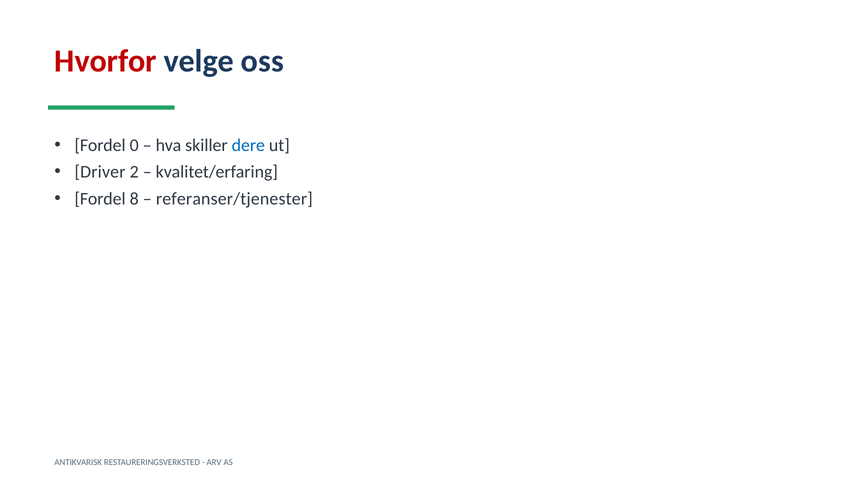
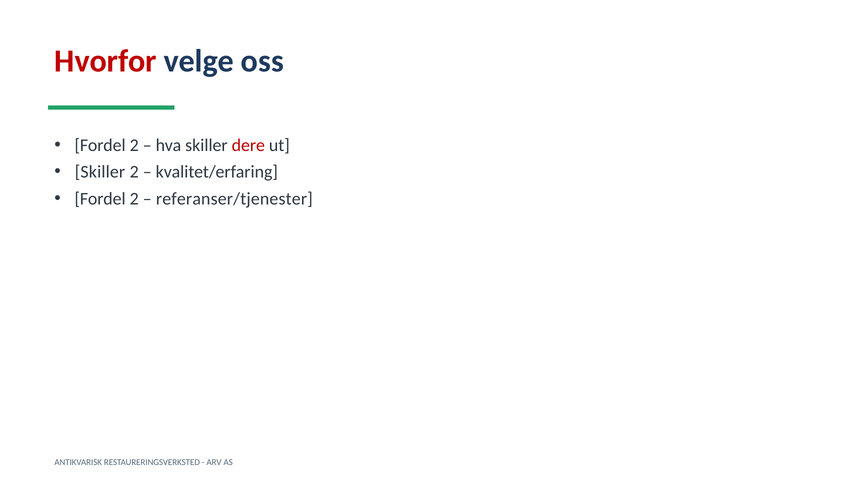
0: 0 -> 2 (134, 145)
dere colour: blue -> red (248, 145)
Driver: Driver -> Skiller (100, 172)
8: 8 -> 2 (134, 199)
